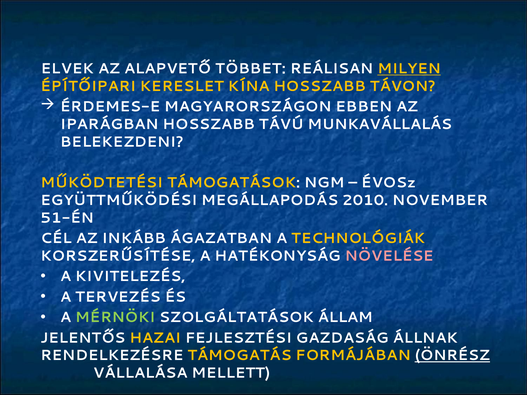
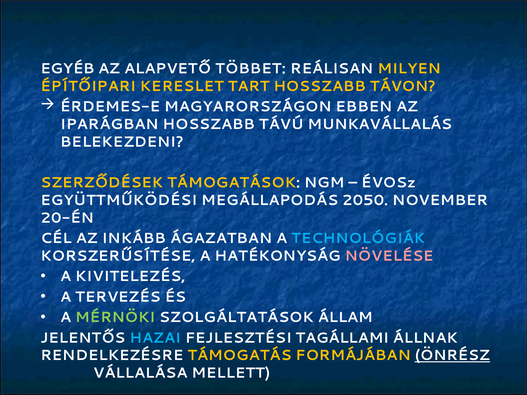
ELVEK: ELVEK -> EGYÉB (67, 69)
MILYEN underline: present -> none (409, 69)
KÍNA: KÍNA -> TART (249, 86)
MŰKÖDTETÉSI: MŰKÖDTETÉSI -> SZERZŐDÉSEK (102, 183)
2010: 2010 -> 2050 (365, 201)
51-ÉN: 51-ÉN -> 20-ÉN (67, 218)
TECHNOLÓGIÁK colour: yellow -> light blue (358, 239)
HAZAI colour: yellow -> light blue (155, 338)
GAZDASÁG: GAZDASÁG -> TAGÁLLAMI (342, 338)
